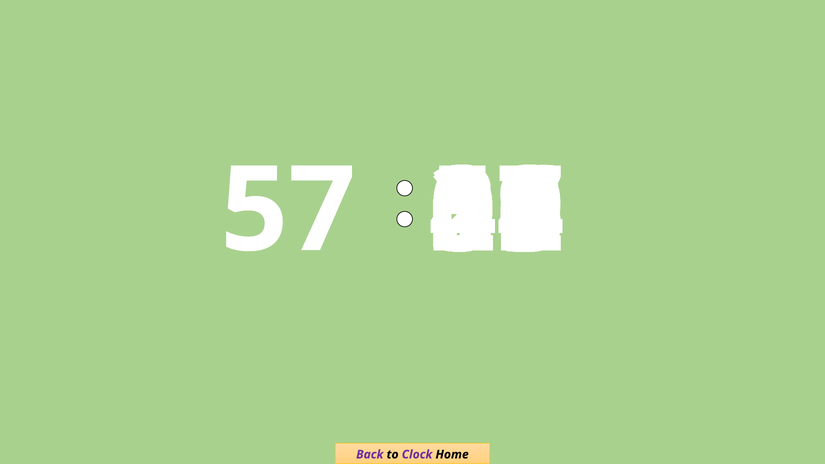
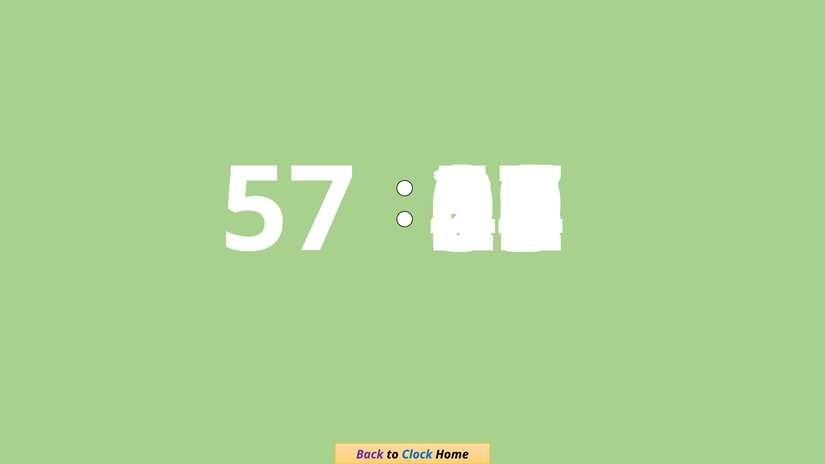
Clock colour: purple -> blue (417, 455)
